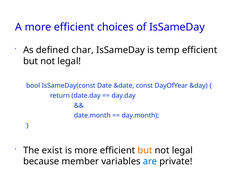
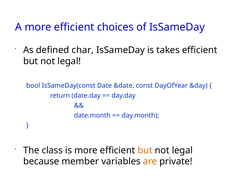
temp: temp -> takes (168, 50)
exist: exist -> class (52, 150)
are colour: blue -> orange (150, 162)
